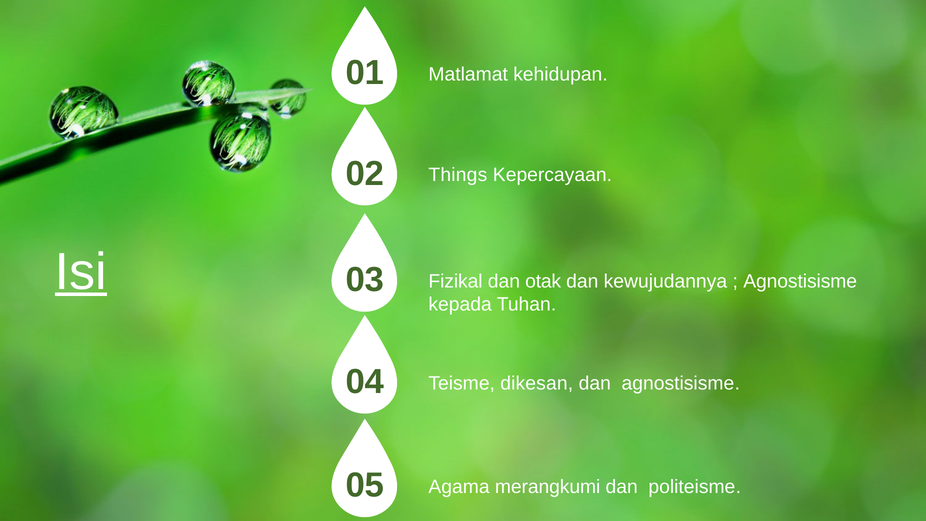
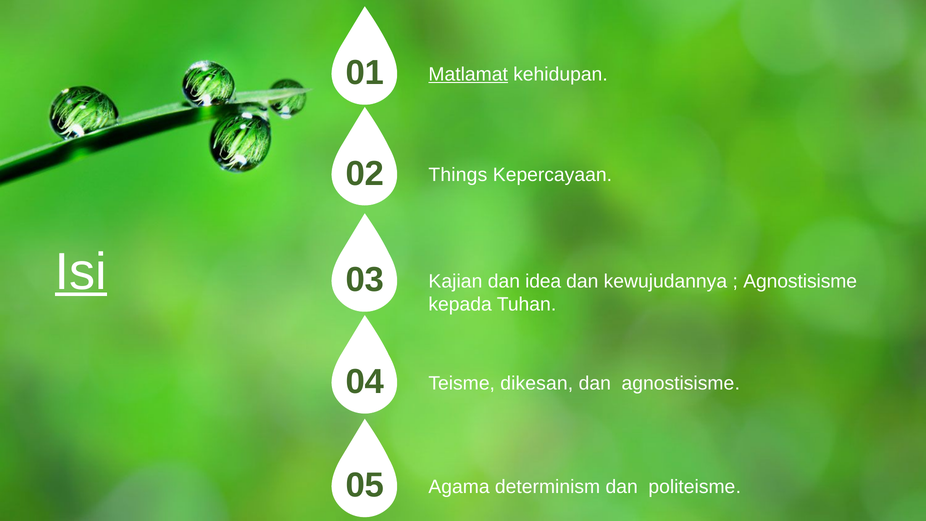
Matlamat underline: none -> present (468, 74)
Fizikal: Fizikal -> Kajian (455, 281)
otak: otak -> idea (543, 281)
merangkumi: merangkumi -> determinism (548, 487)
